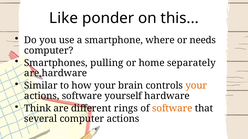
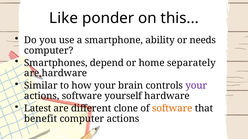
where: where -> ability (160, 40)
pulling: pulling -> depend (107, 63)
your colour: orange -> purple (196, 86)
Think: Think -> Latest (38, 109)
rings: rings -> clone (126, 109)
several: several -> benefit (41, 119)
